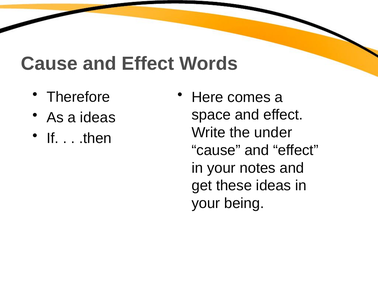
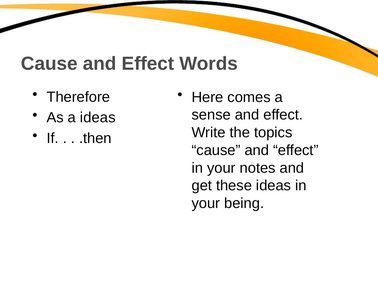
space: space -> sense (211, 115)
under: under -> topics (273, 132)
